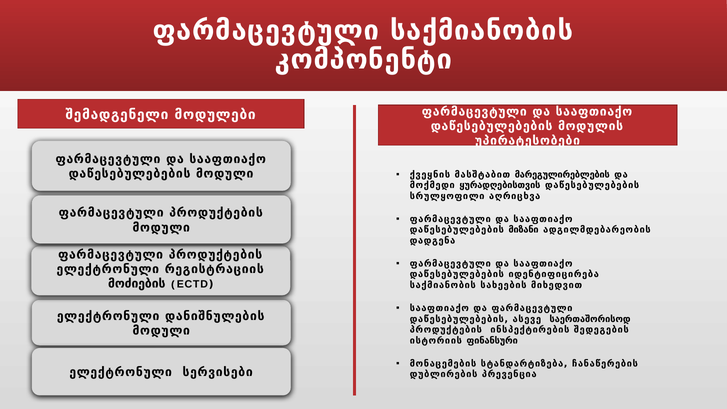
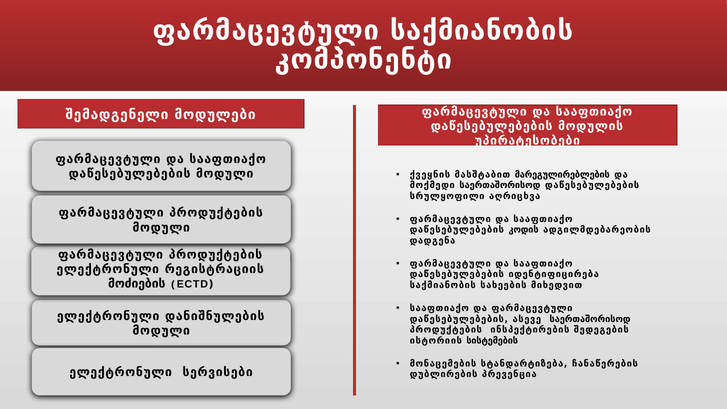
მოქმედი ყურადღებისთვის: ყურადღებისთვის -> საერთაშორისოდ (500, 185)
მიზანი: მიზანი -> კოდის (524, 230)
ფინანსური: ფინანსური -> სისტემების (492, 341)
